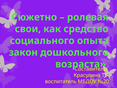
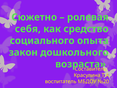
свои: свои -> себя (28, 29)
